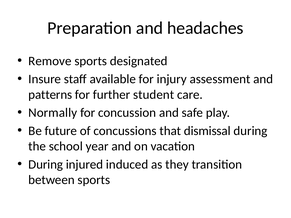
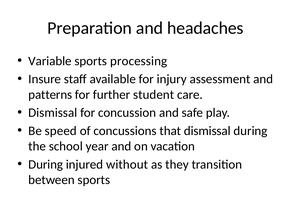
Remove: Remove -> Variable (50, 61)
designated: designated -> processing (139, 61)
Normally: Normally -> Dismissal (53, 113)
future: future -> speed (61, 131)
induced: induced -> without (127, 165)
